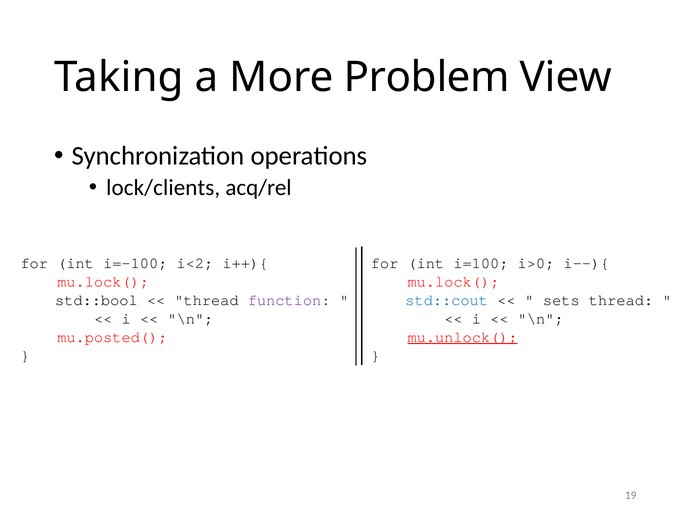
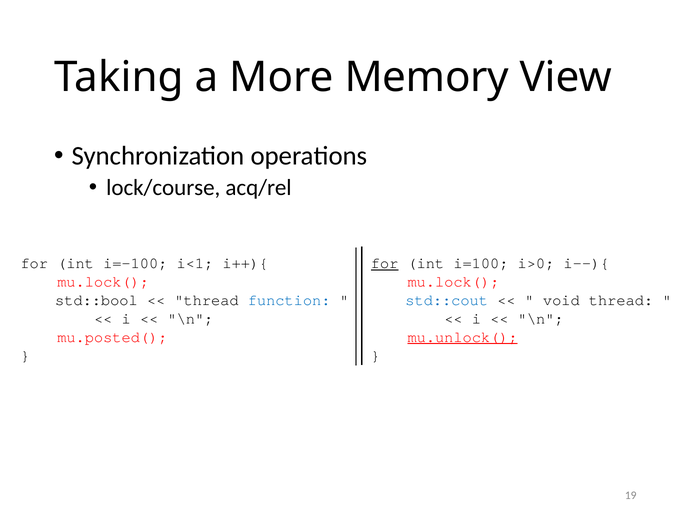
Problem: Problem -> Memory (427, 77)
lock/clients: lock/clients -> lock/course (163, 188)
i<2: i<2 -> i<1 (195, 263)
for underline: none -> present (385, 263)
function colour: purple -> blue (289, 300)
sets: sets -> void (561, 300)
